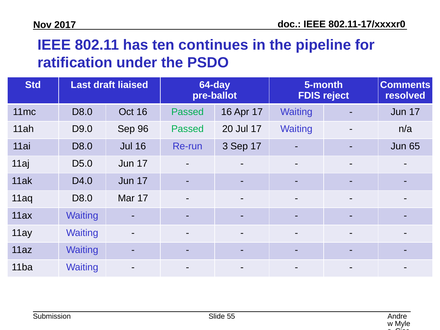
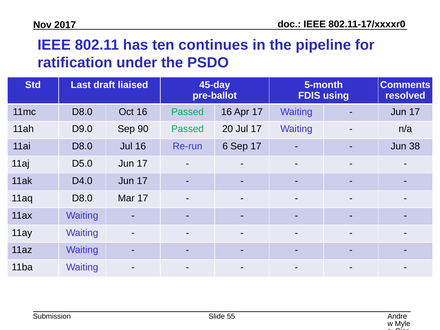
64-day: 64-day -> 45-day (215, 85)
reject: reject -> using (336, 96)
96: 96 -> 90 (143, 129)
3: 3 -> 6 (225, 146)
65: 65 -> 38 (415, 146)
